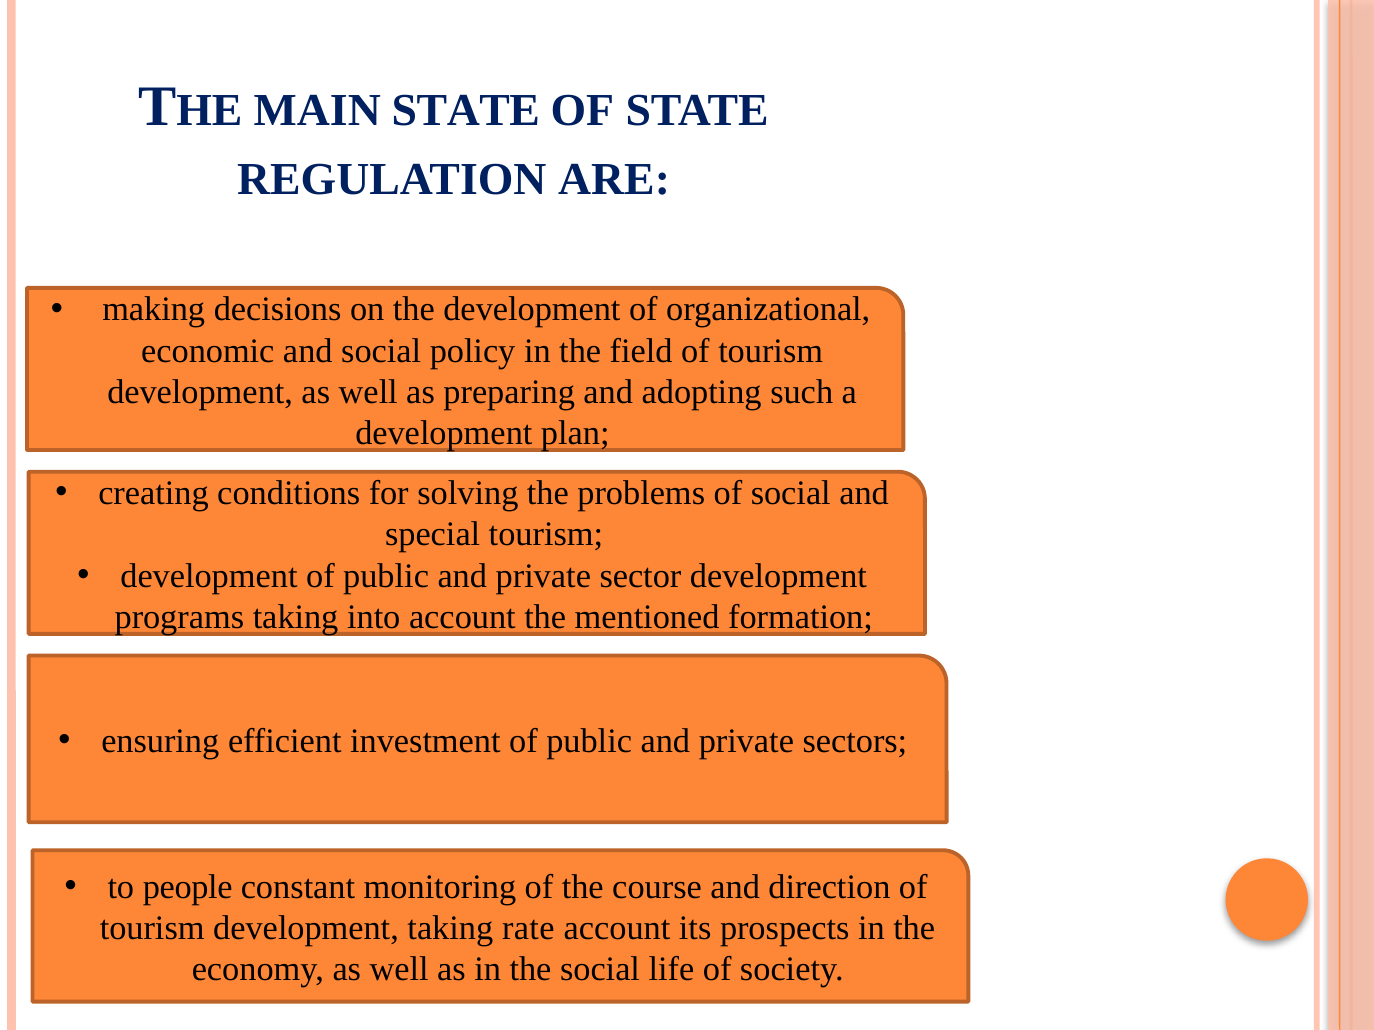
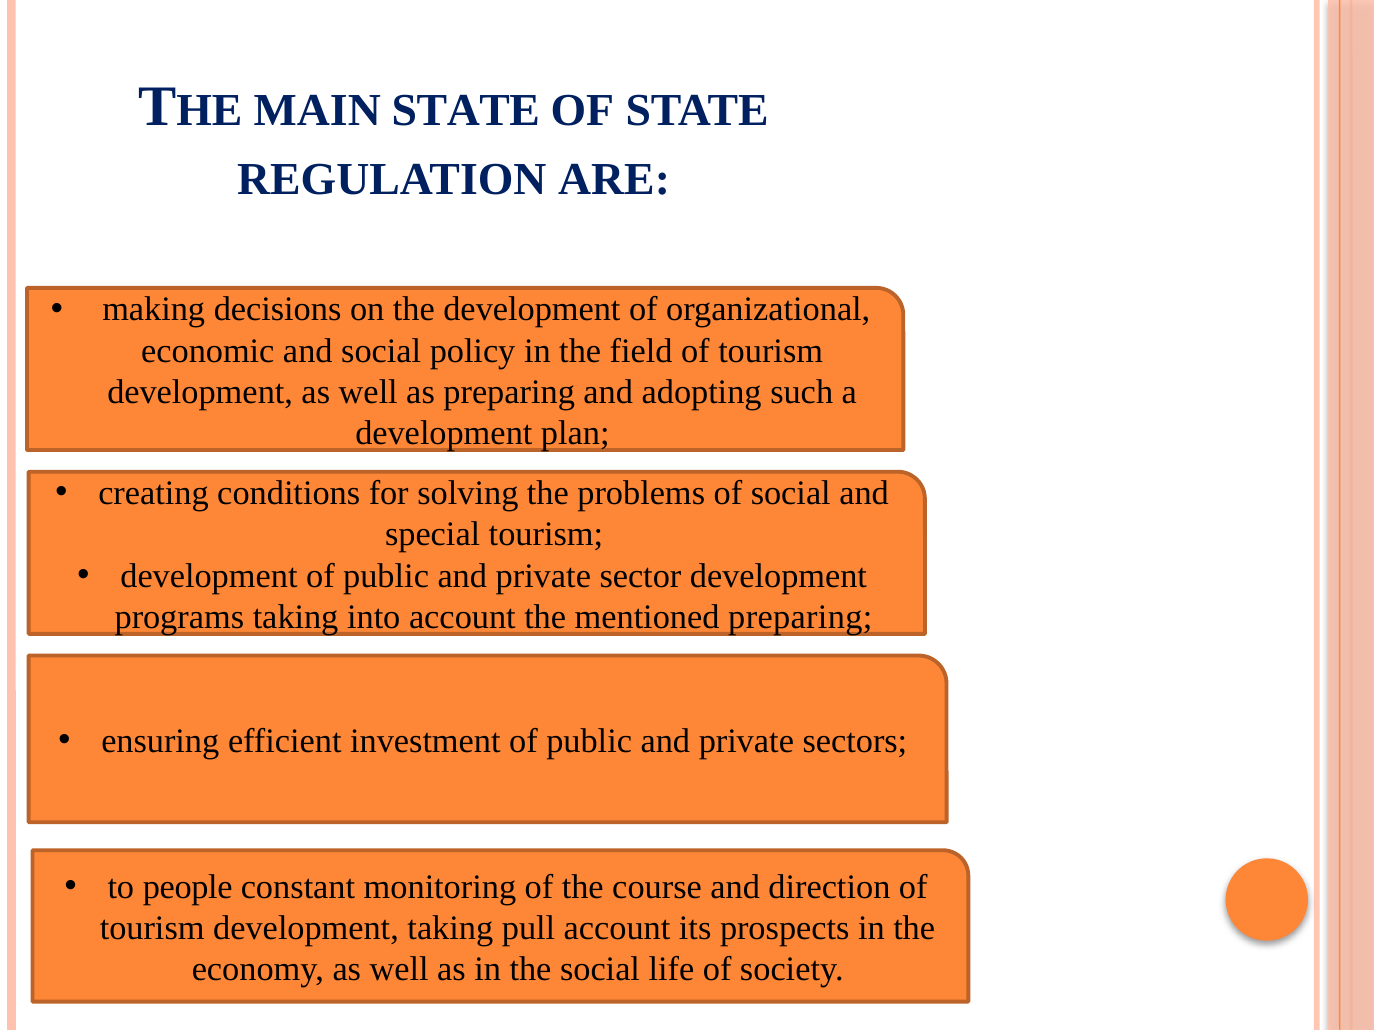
mentioned formation: formation -> preparing (800, 617)
rate: rate -> pull (529, 929)
